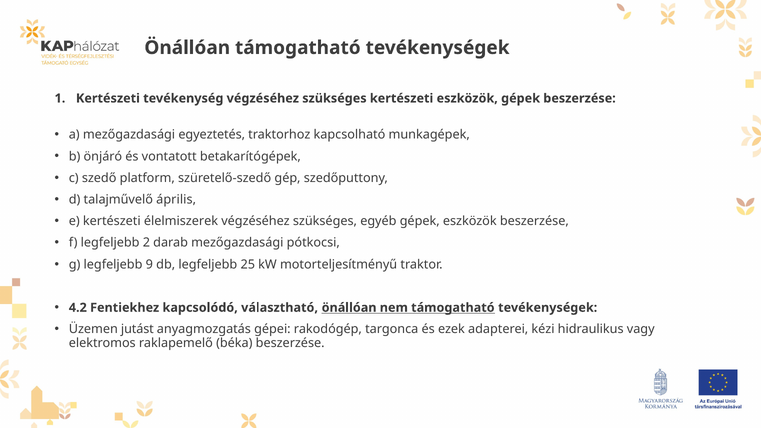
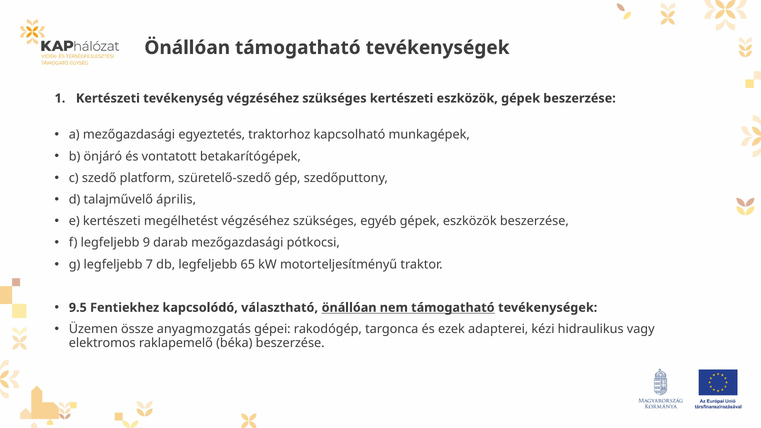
élelmiszerek: élelmiszerek -> megélhetést (181, 221)
2: 2 -> 9 (146, 243)
9: 9 -> 7 (149, 264)
25: 25 -> 65 (248, 264)
4.2: 4.2 -> 9.5 (78, 308)
jutást: jutást -> össze (137, 329)
